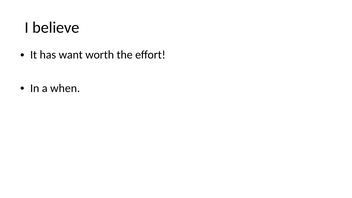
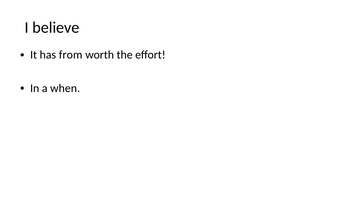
want: want -> from (71, 55)
